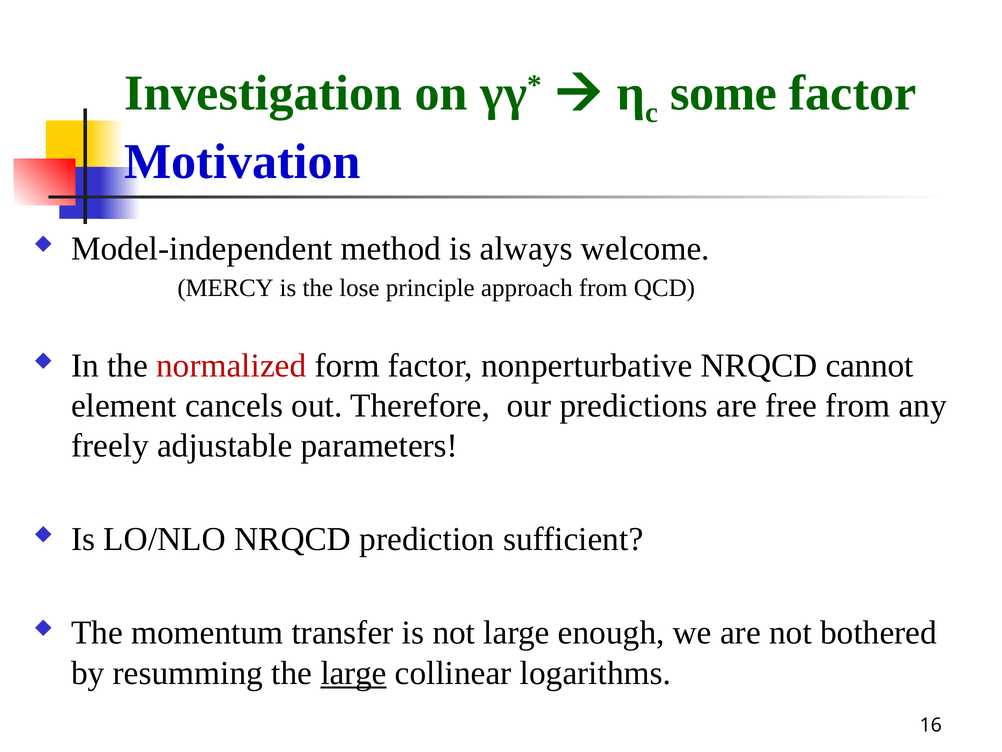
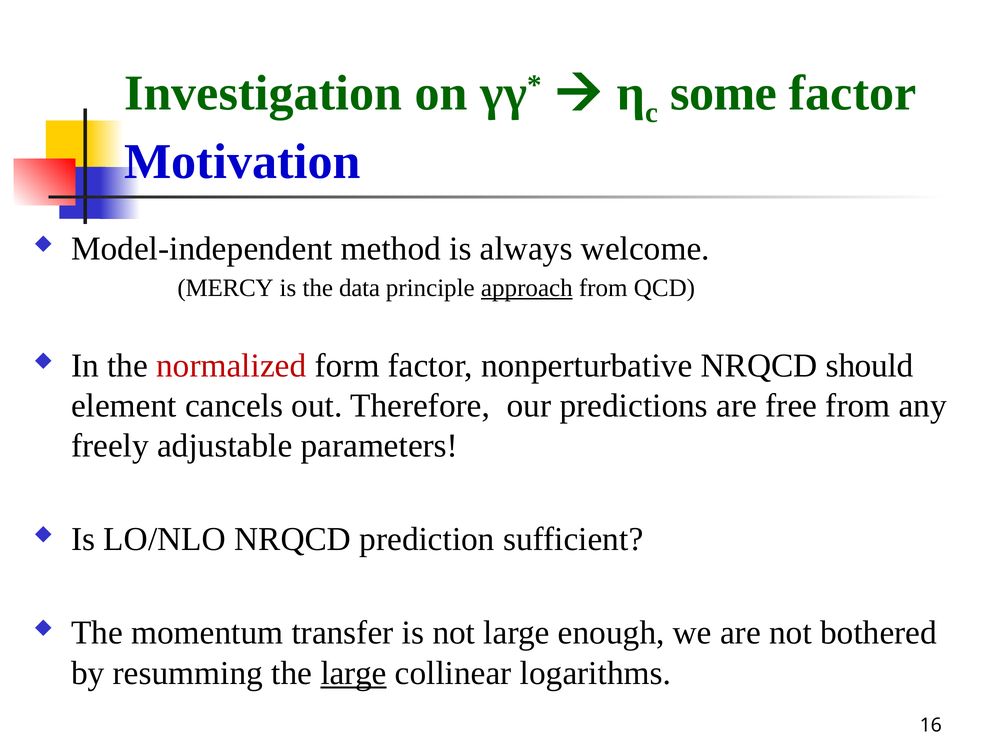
lose: lose -> data (360, 288)
approach underline: none -> present (527, 288)
cannot: cannot -> should (870, 365)
